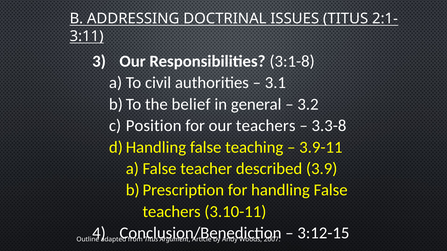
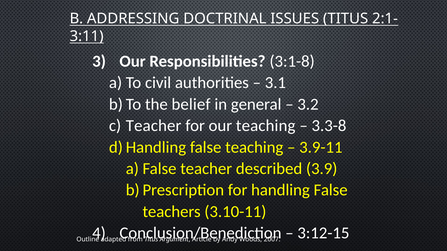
Position: Position -> Teacher (154, 126)
our teachers: teachers -> teaching (266, 126)
